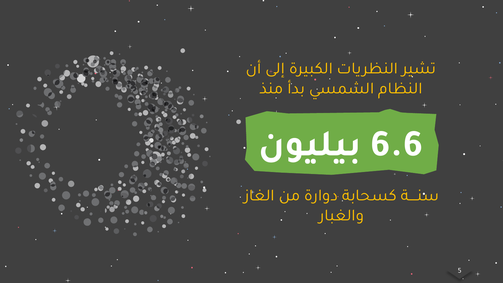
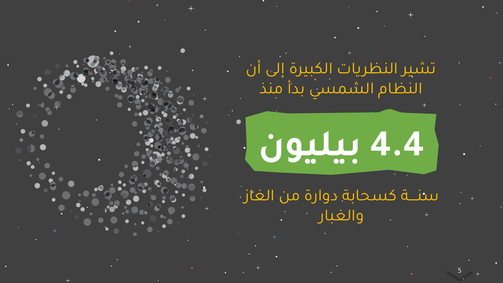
6.6: 6.6 -> 4.4 (397, 143)
